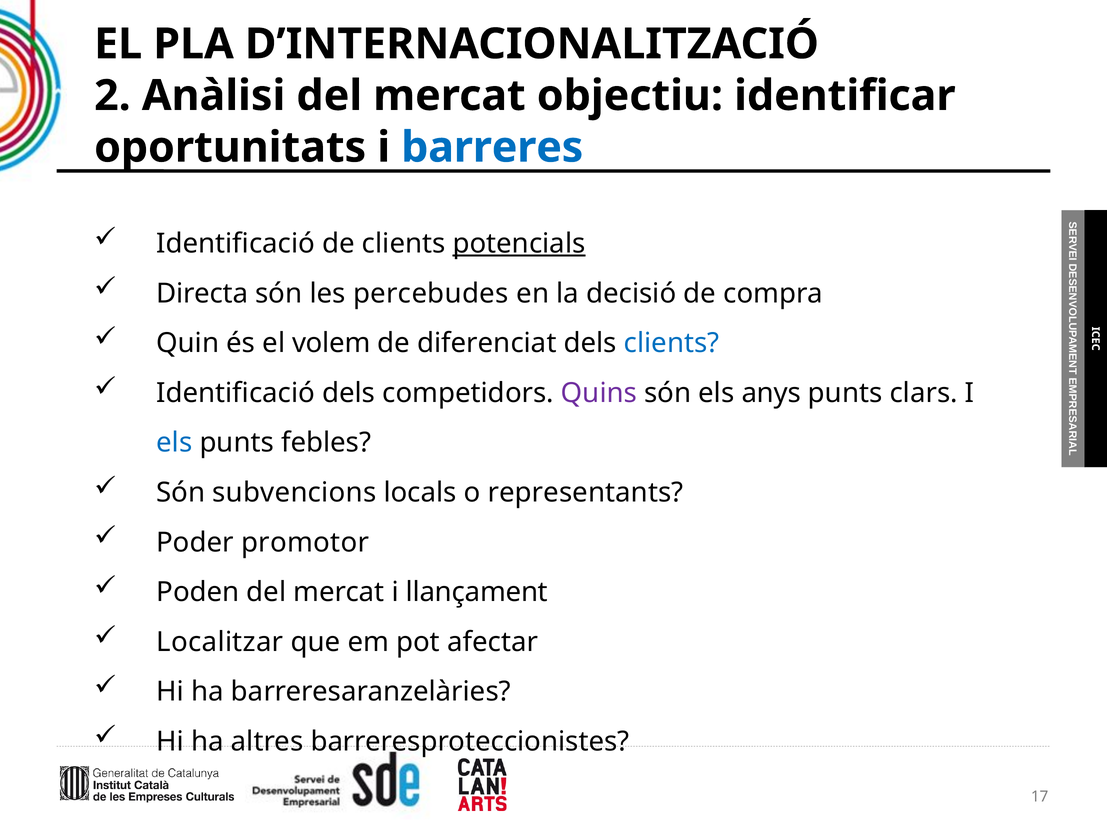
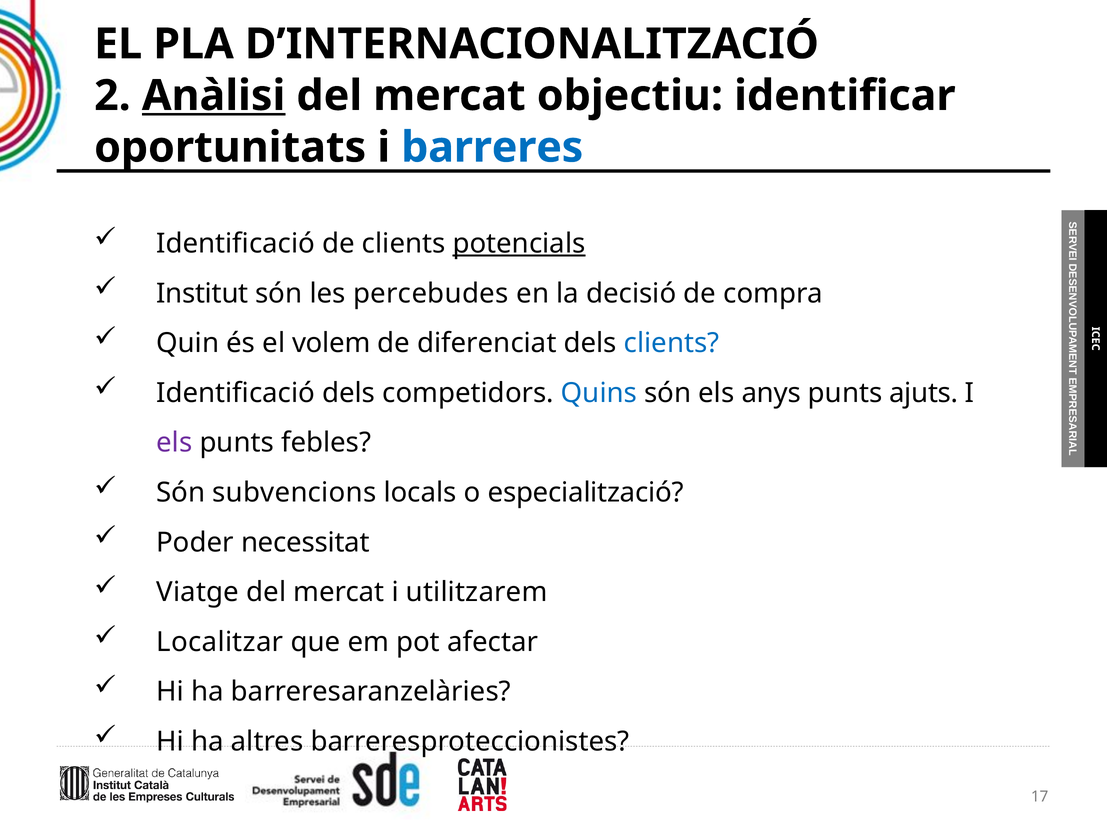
Anàlisi underline: none -> present (214, 96)
Directa: Directa -> Institut (202, 293)
Quins colour: purple -> blue (599, 393)
clars: clars -> ajuts (924, 393)
els colour: blue -> purple (174, 443)
representants: representants -> especialització (586, 493)
promotor: promotor -> necessitat (305, 543)
Poden: Poden -> Viatge (198, 592)
llançament: llançament -> utilitzarem (477, 592)
